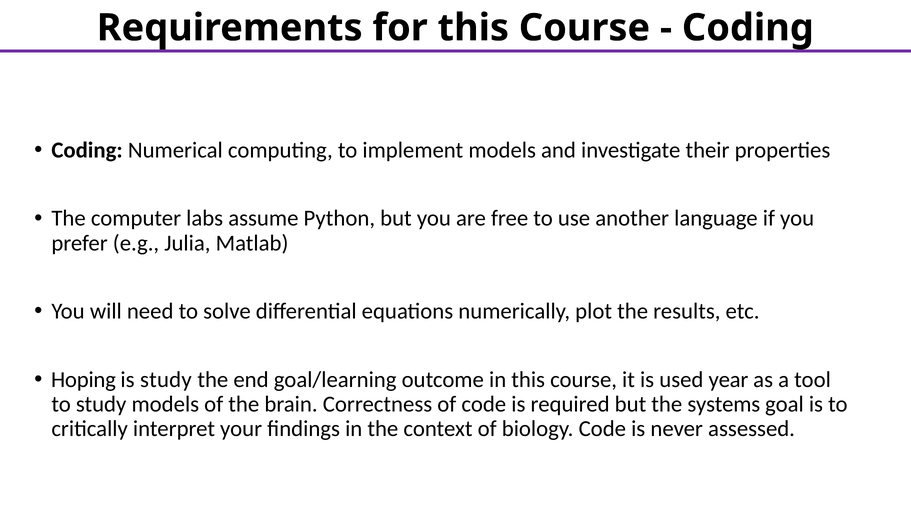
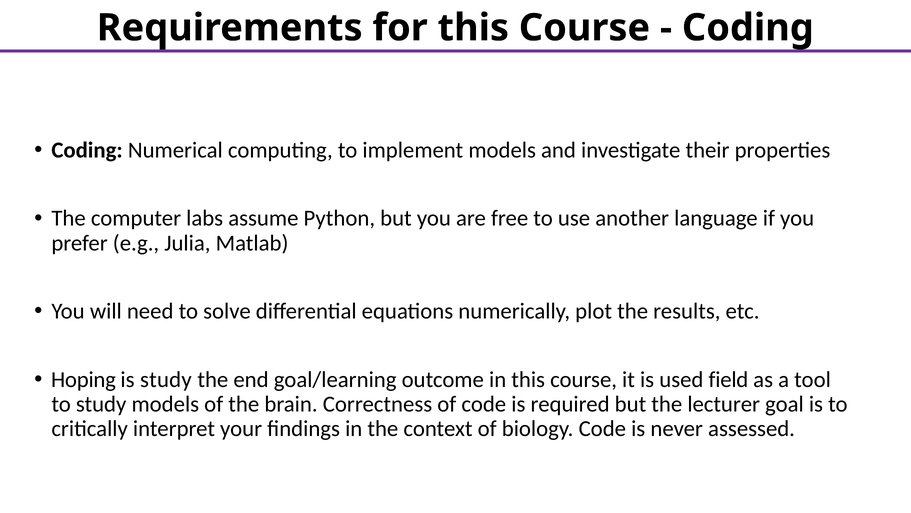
year: year -> field (728, 379)
systems: systems -> lecturer (724, 404)
